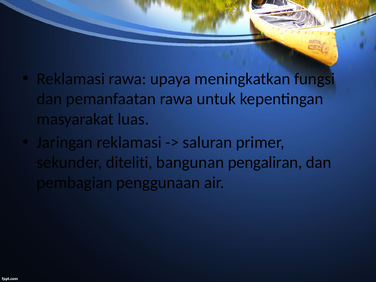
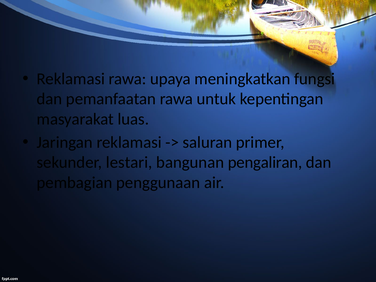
diteliti: diteliti -> lestari (129, 162)
